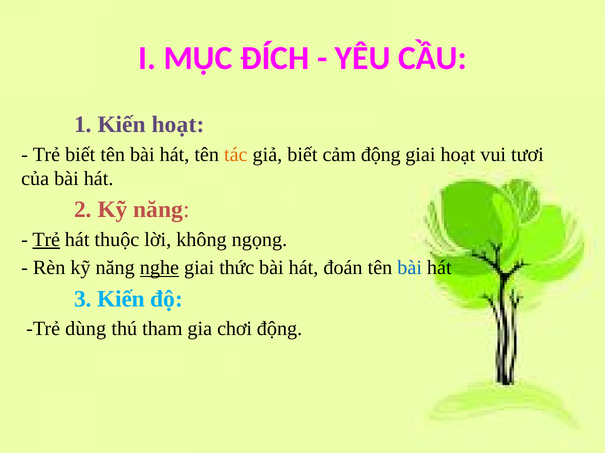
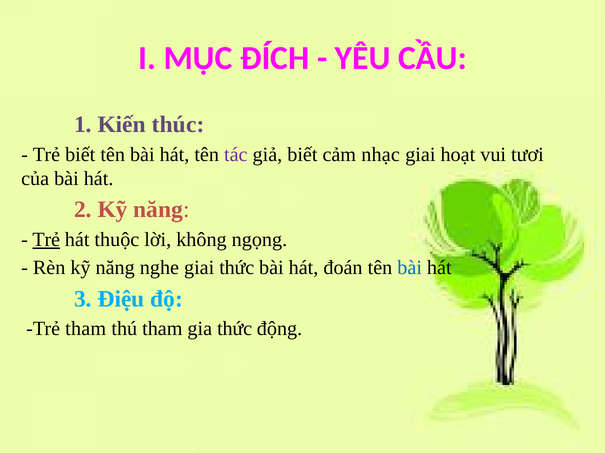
Kiến hoạt: hoạt -> thúc (178, 125)
tác colour: orange -> purple (236, 155)
cảm động: động -> nhạc (381, 155)
nghe underline: present -> none (159, 268)
3 Kiến: Kiến -> Điệu (121, 299)
Trẻ dùng: dùng -> tham (86, 329)
gia chơi: chơi -> thức (235, 329)
